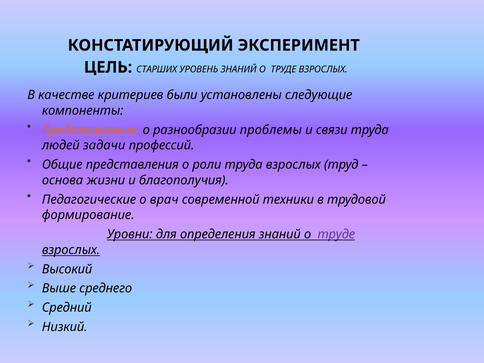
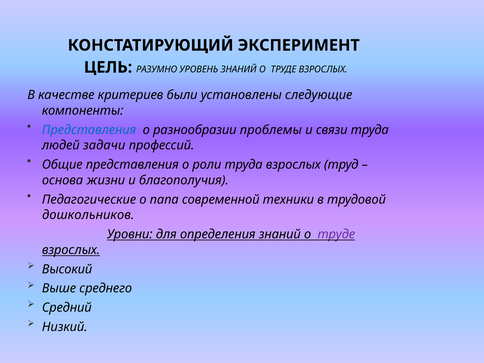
СТАРШИХ: СТАРШИХ -> РАЗУМНО (157, 70)
Представления colour: orange -> blue (89, 130)
врач: врач -> папа (164, 199)
формирование: формирование -> дошкольников (88, 215)
